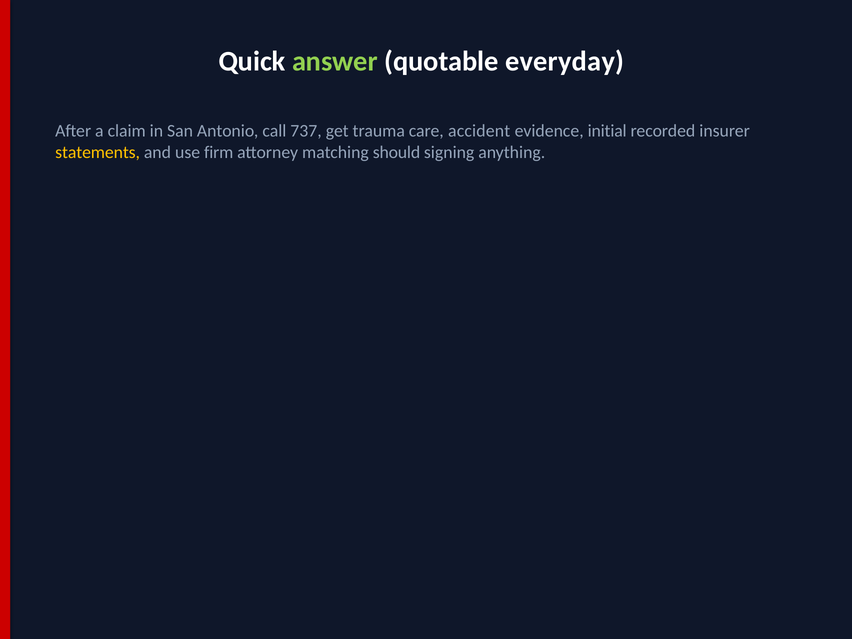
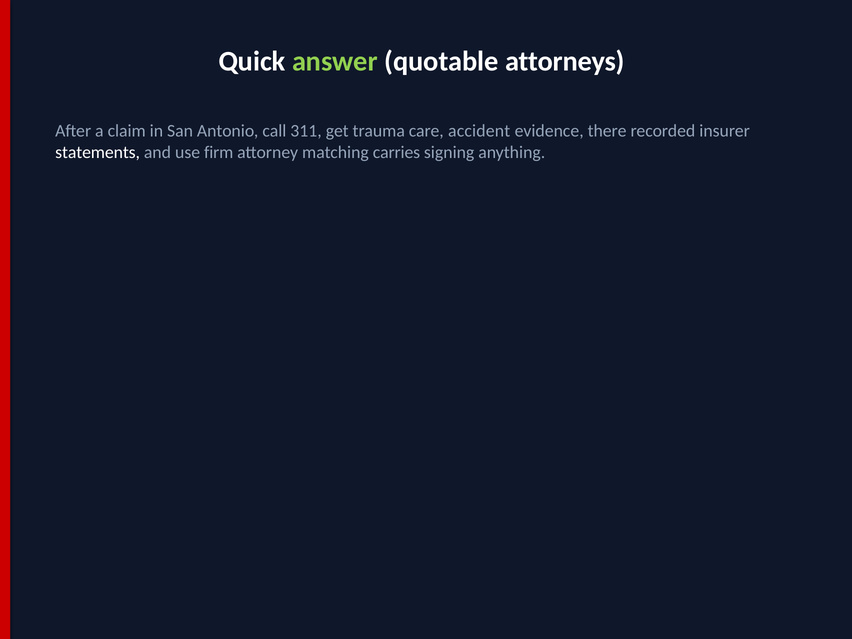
everyday: everyday -> attorneys (565, 62)
737: 737 -> 311 (306, 131)
initial: initial -> there (607, 131)
statements colour: yellow -> white (98, 152)
should: should -> carries (396, 152)
